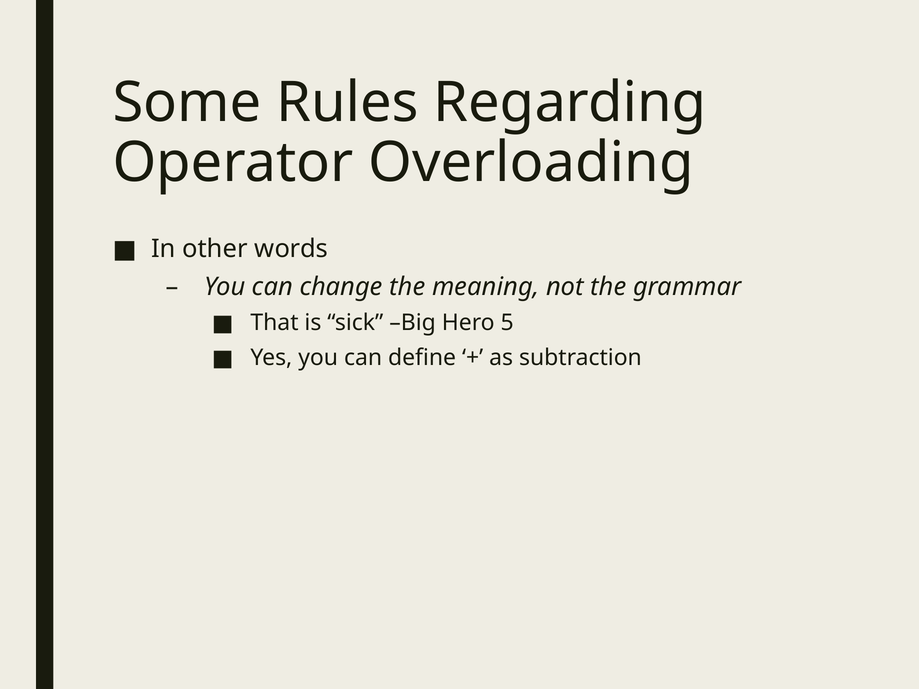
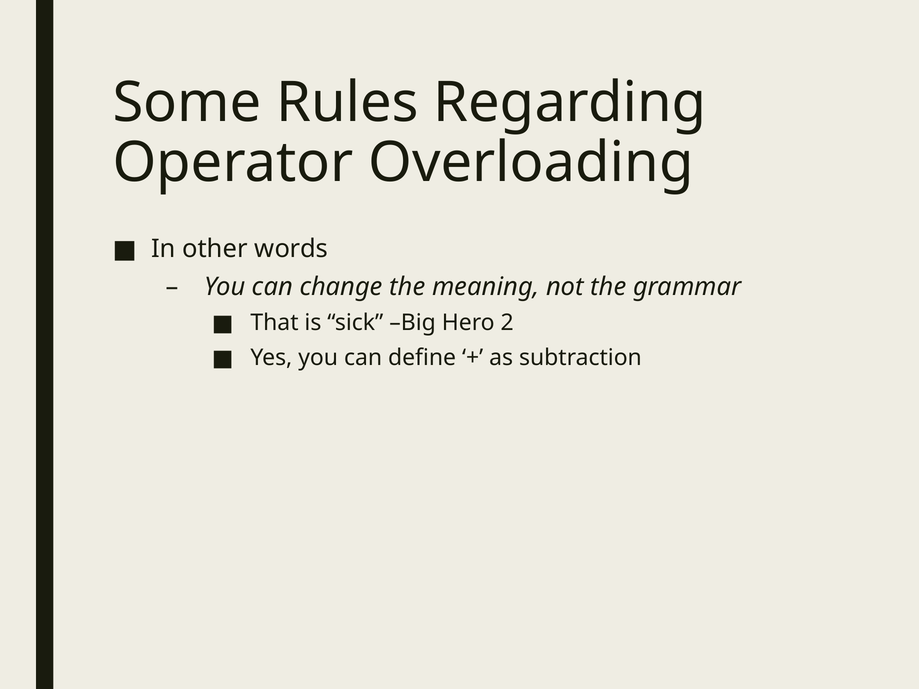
5: 5 -> 2 (507, 323)
